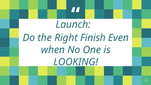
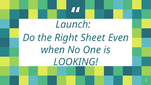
Finish: Finish -> Sheet (93, 38)
